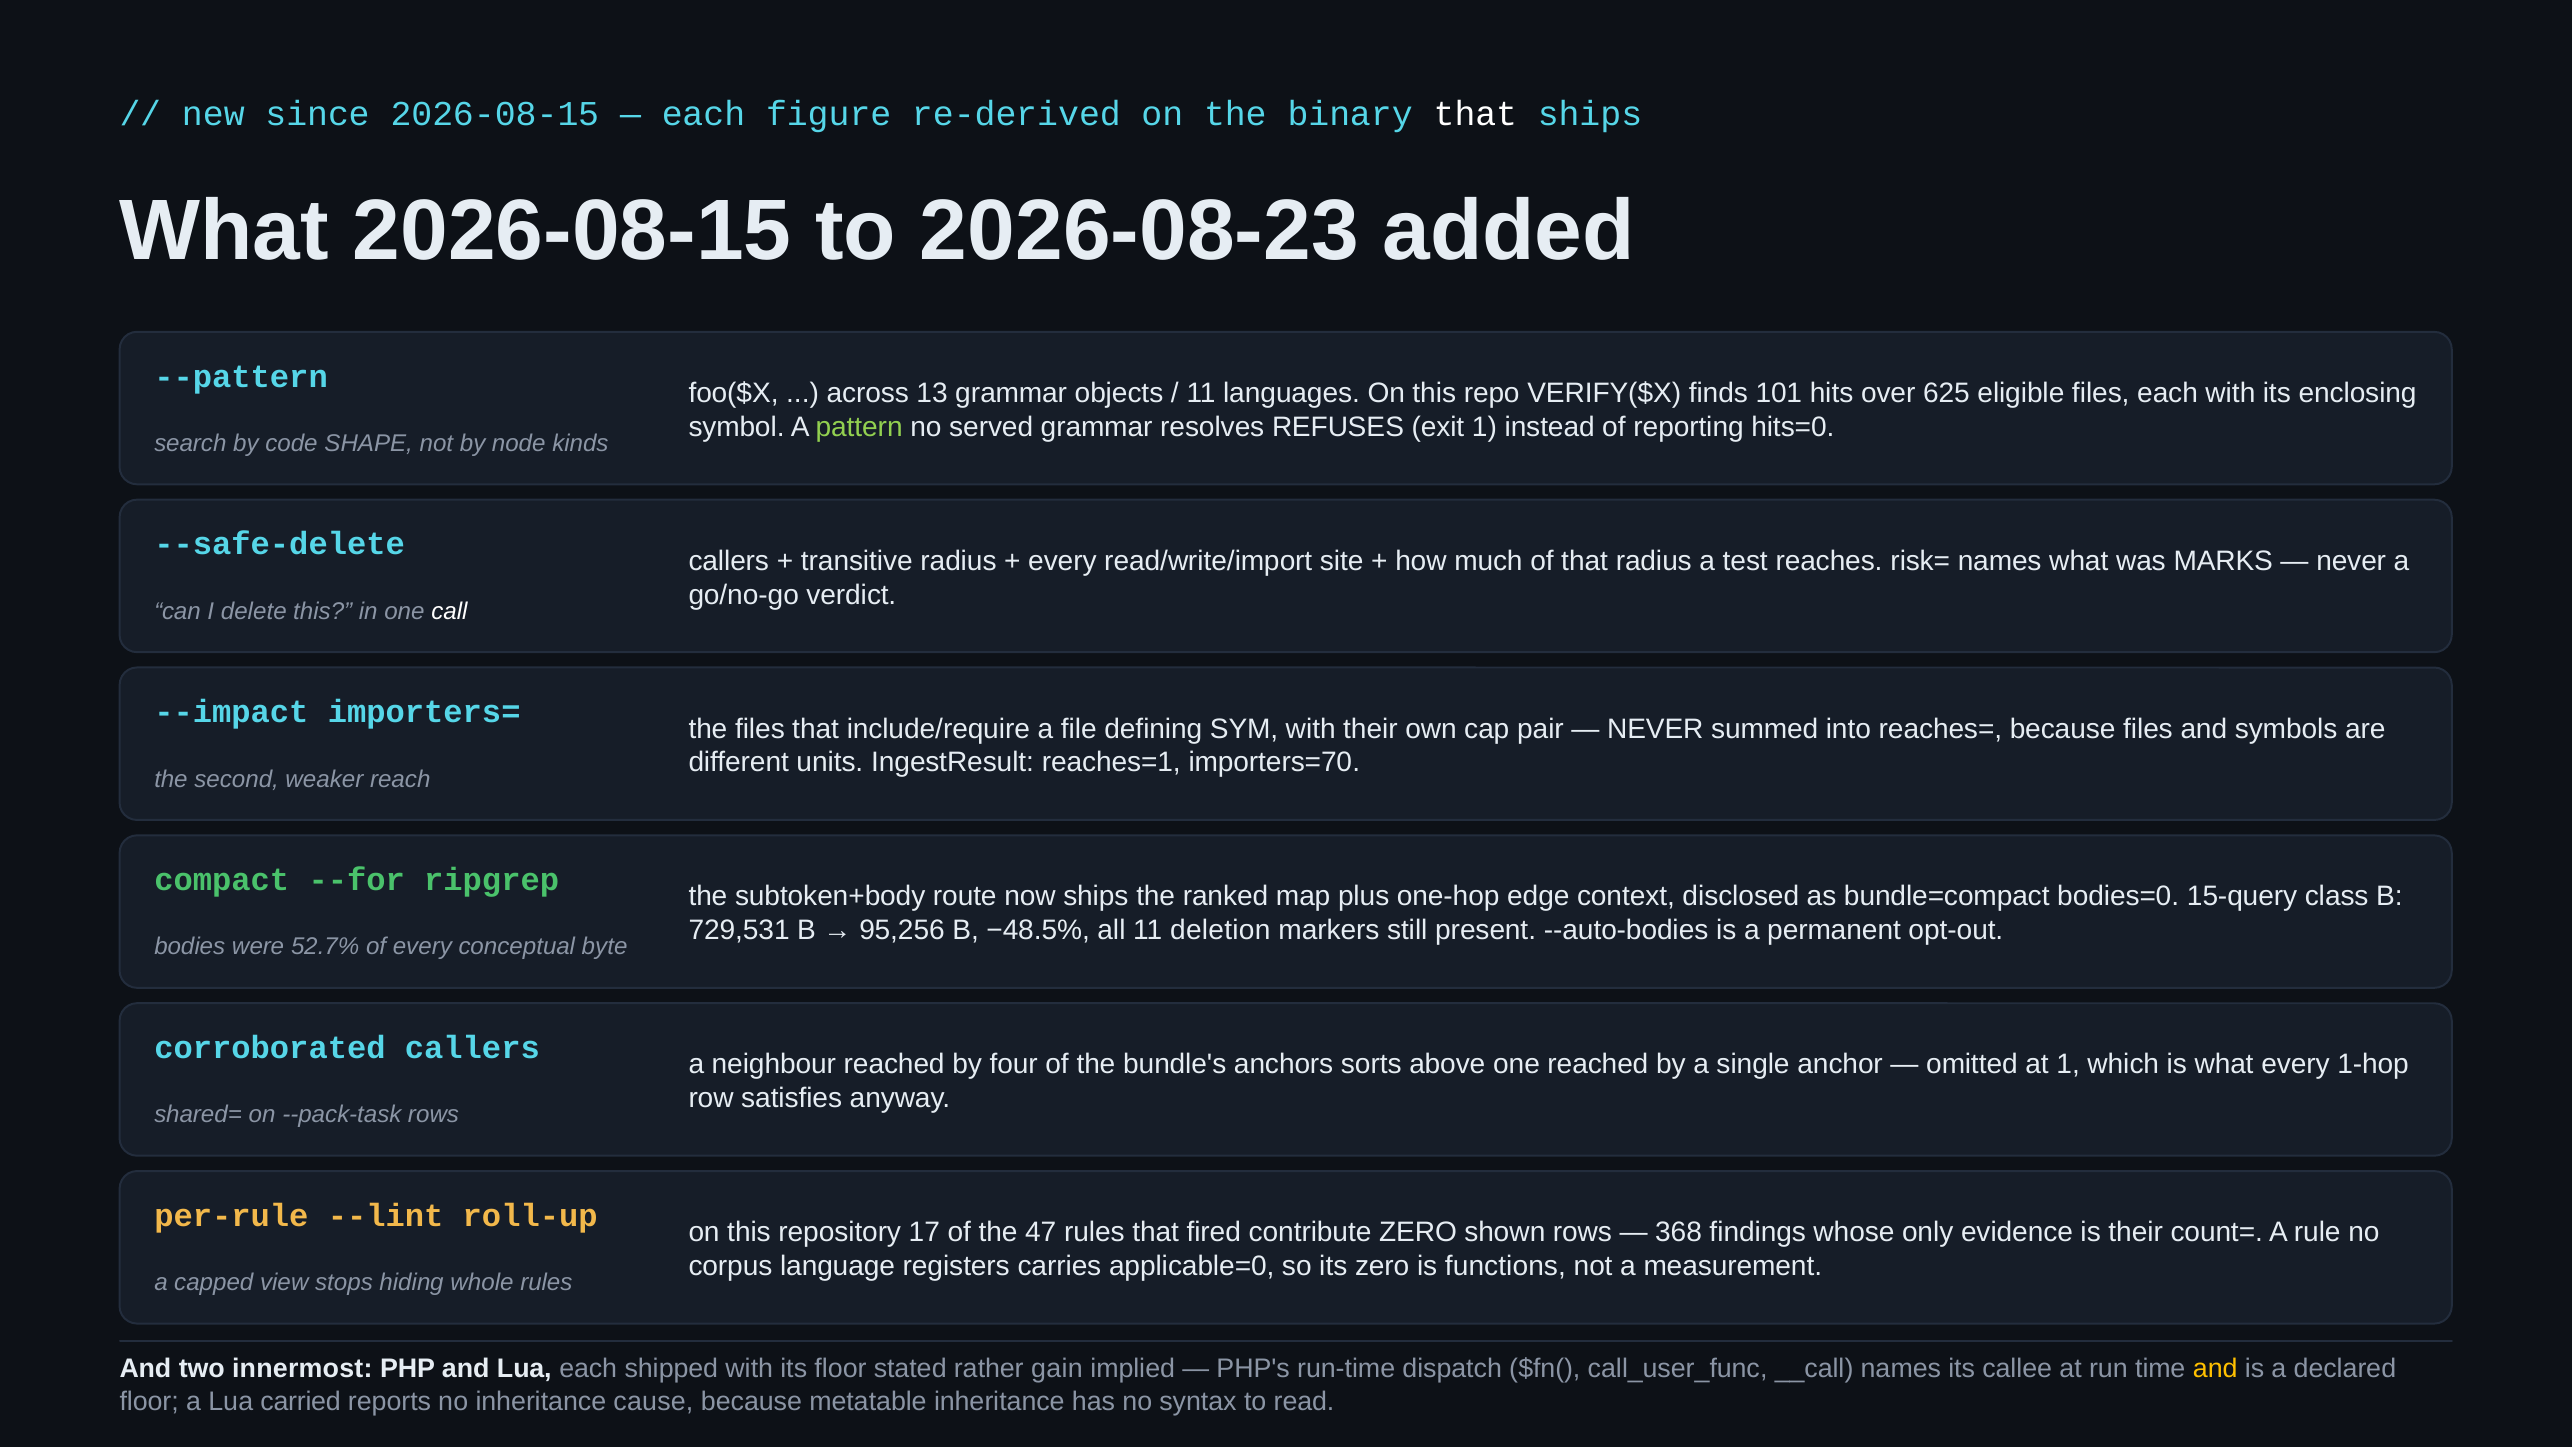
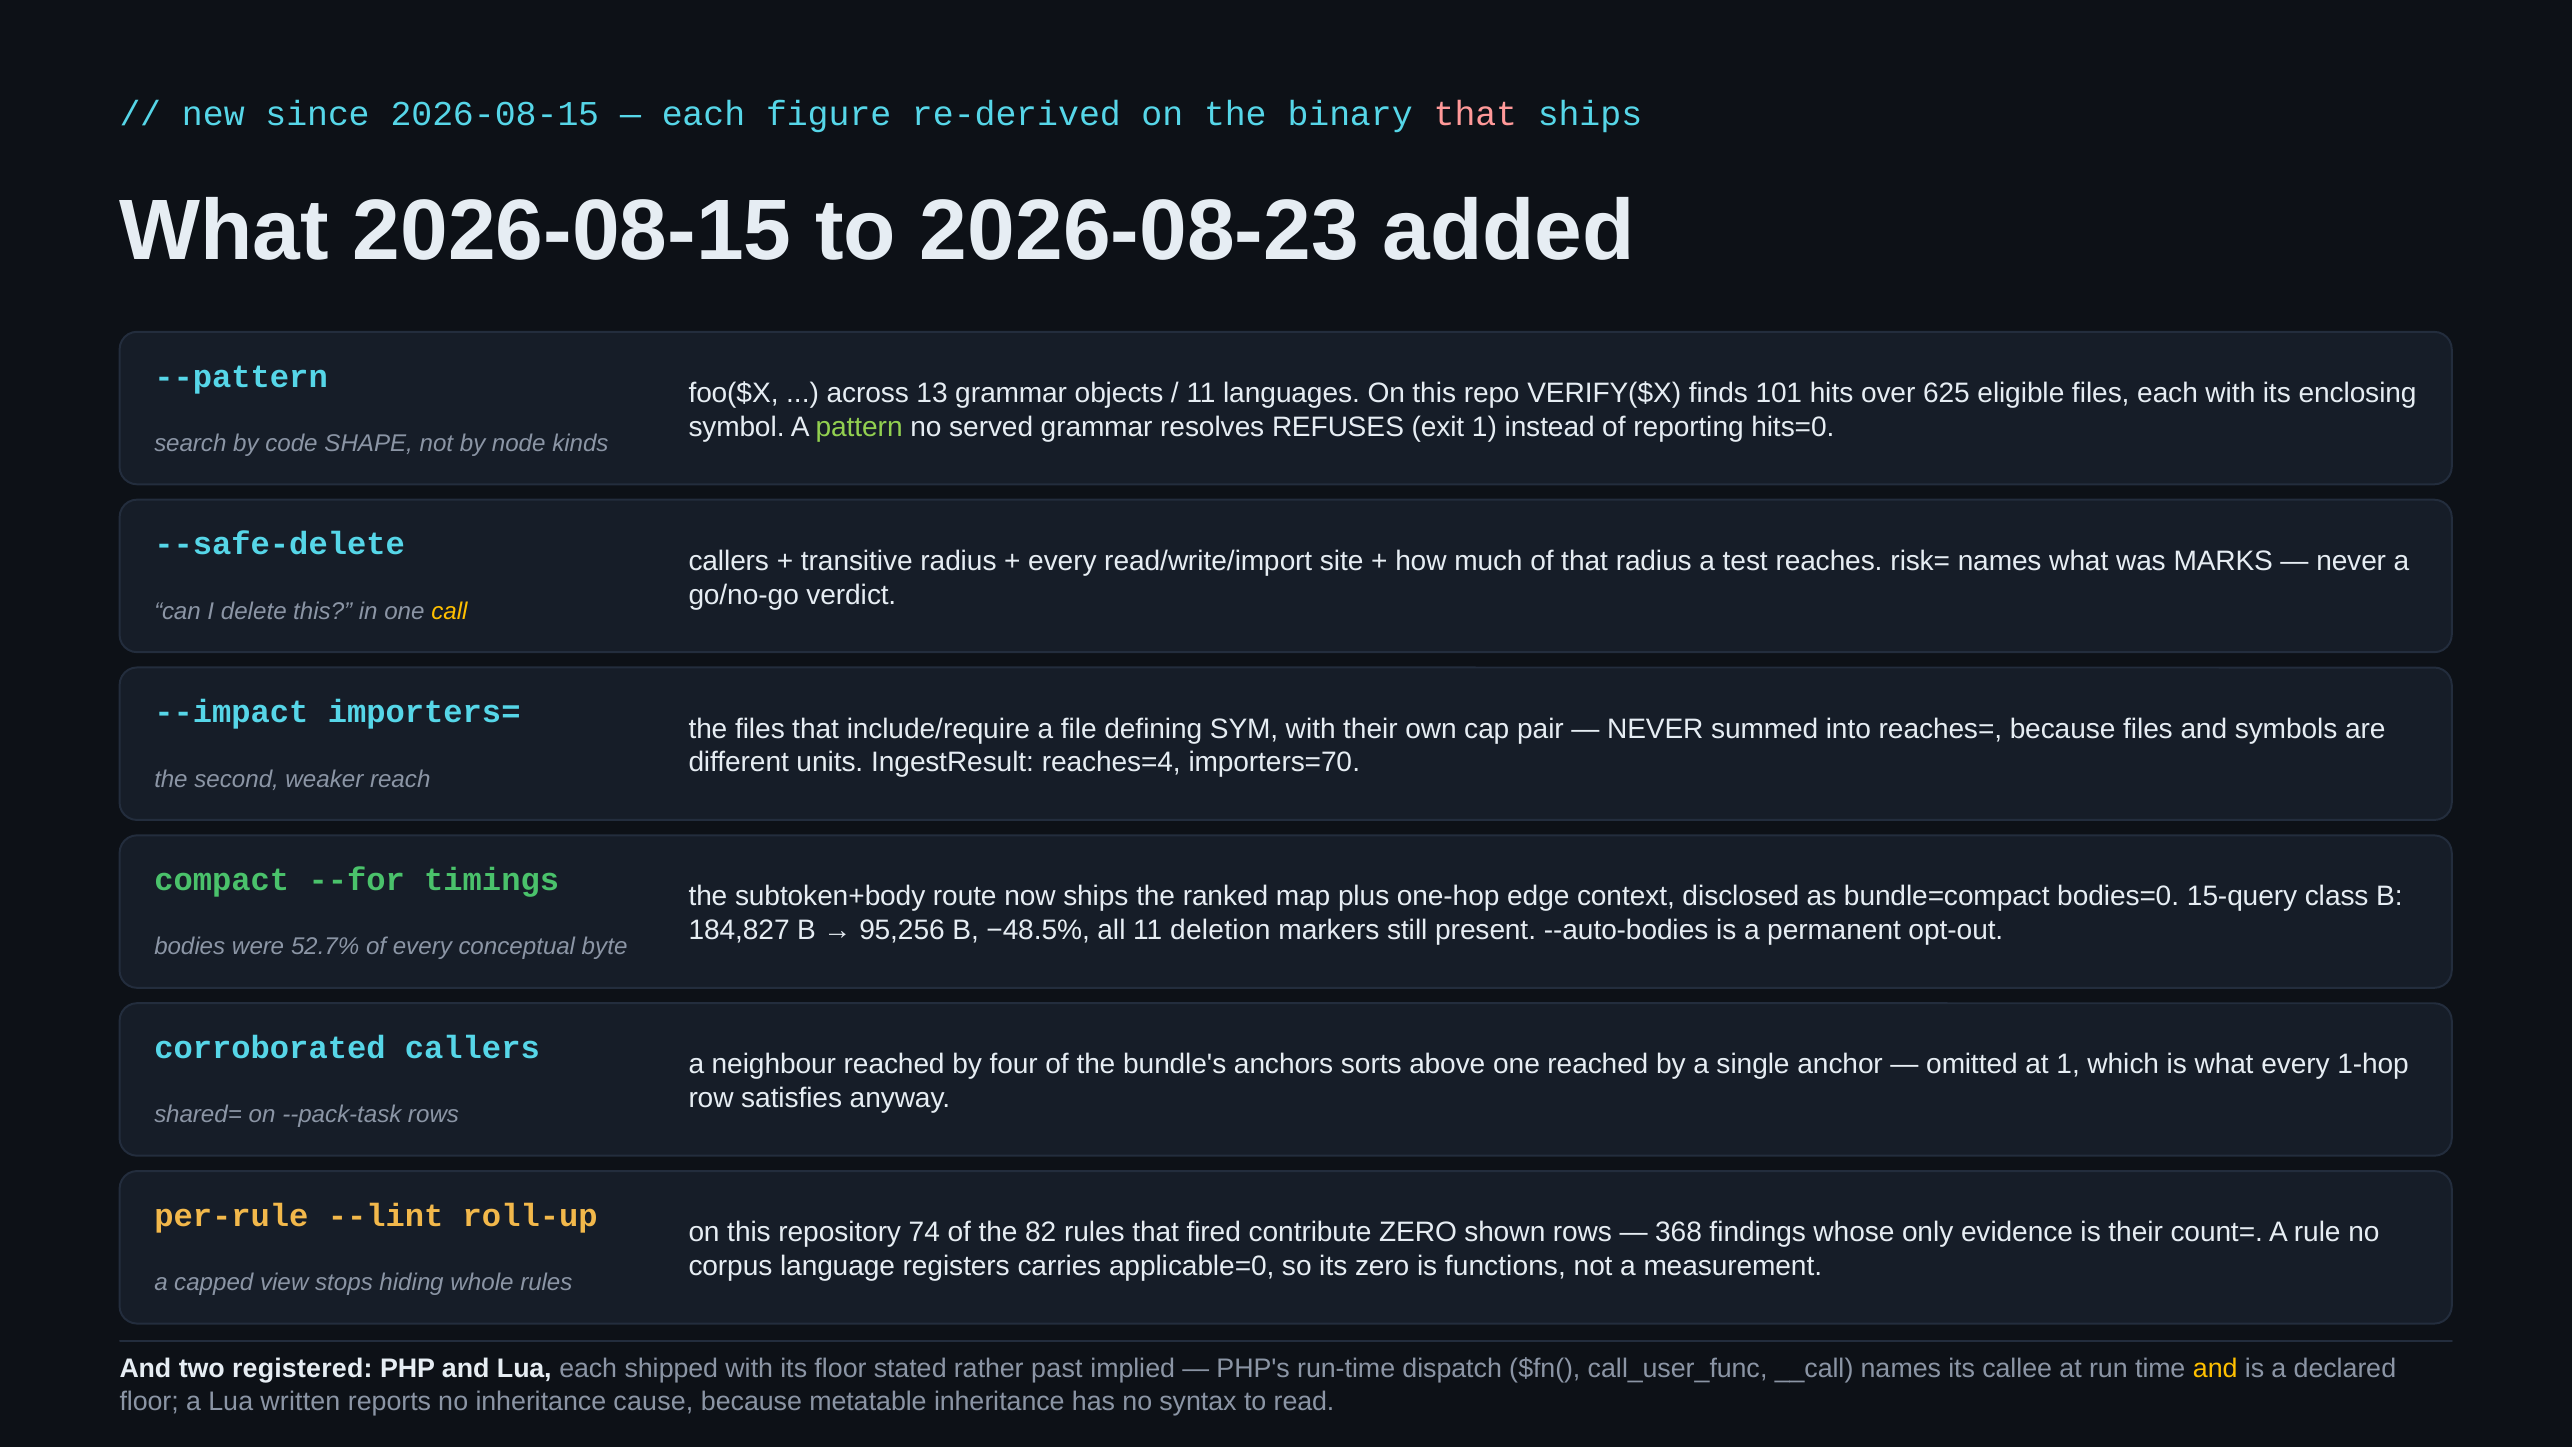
that colour: white -> pink (1475, 114)
call colour: white -> yellow (449, 611)
reaches=1: reaches=1 -> reaches=4 (1111, 762)
ripgrep: ripgrep -> timings (492, 880)
729,531: 729,531 -> 184,827 (739, 930)
17: 17 -> 74 (924, 1232)
47: 47 -> 82 (1041, 1232)
innermost: innermost -> registered (302, 1369)
gain: gain -> past (1057, 1369)
carried: carried -> written (300, 1401)
